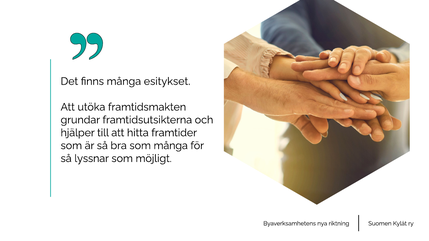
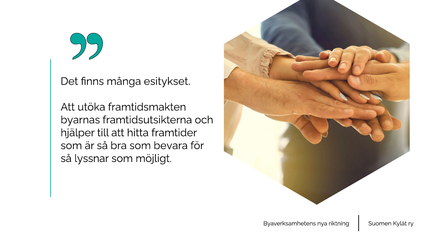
grundar: grundar -> byarnas (80, 120)
som många: många -> bevara (171, 146)
